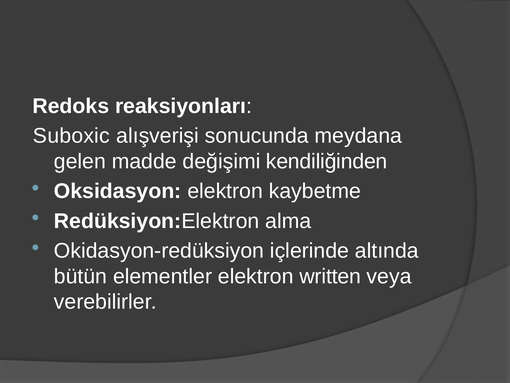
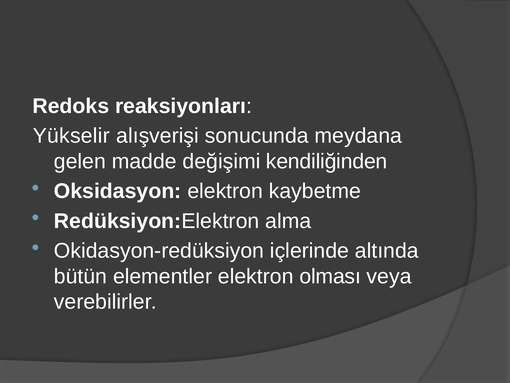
Suboxic: Suboxic -> Yükselir (71, 136)
written: written -> olması (330, 276)
